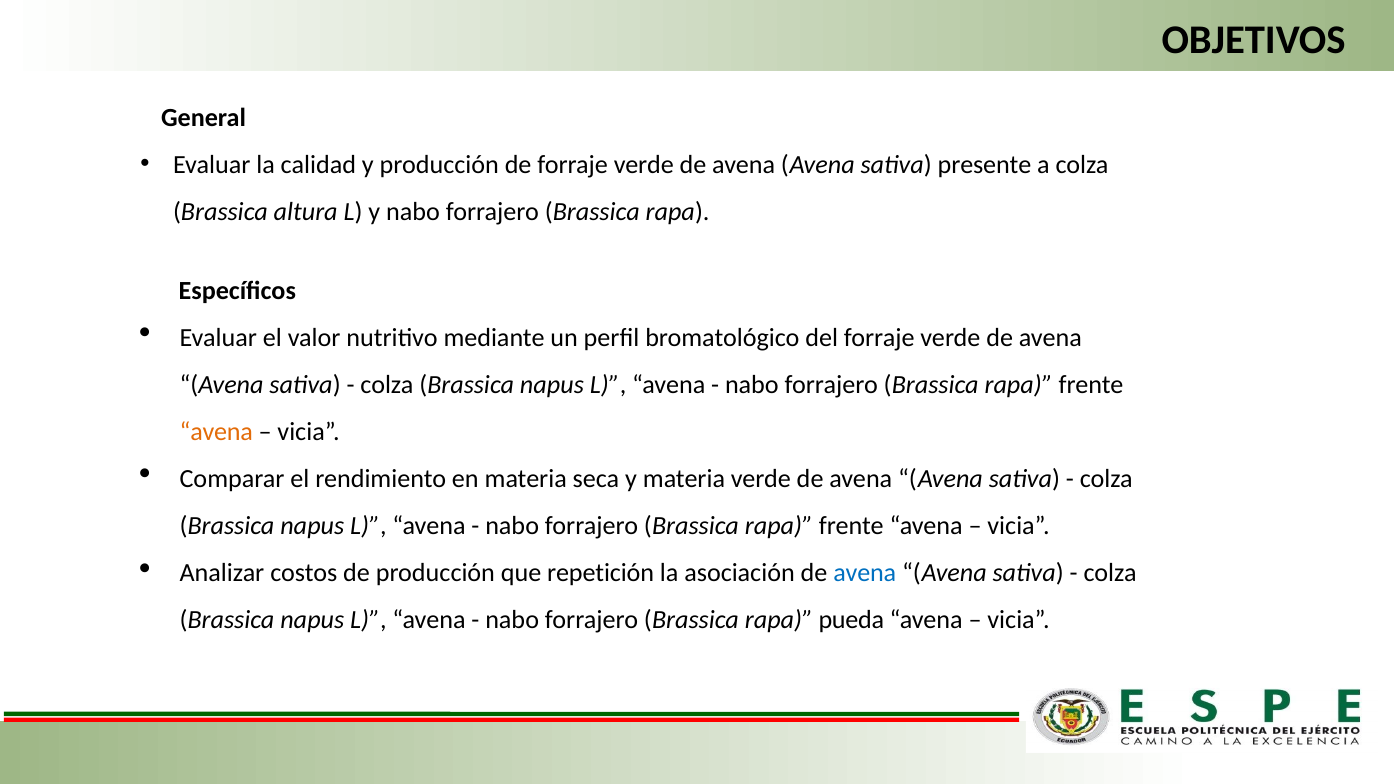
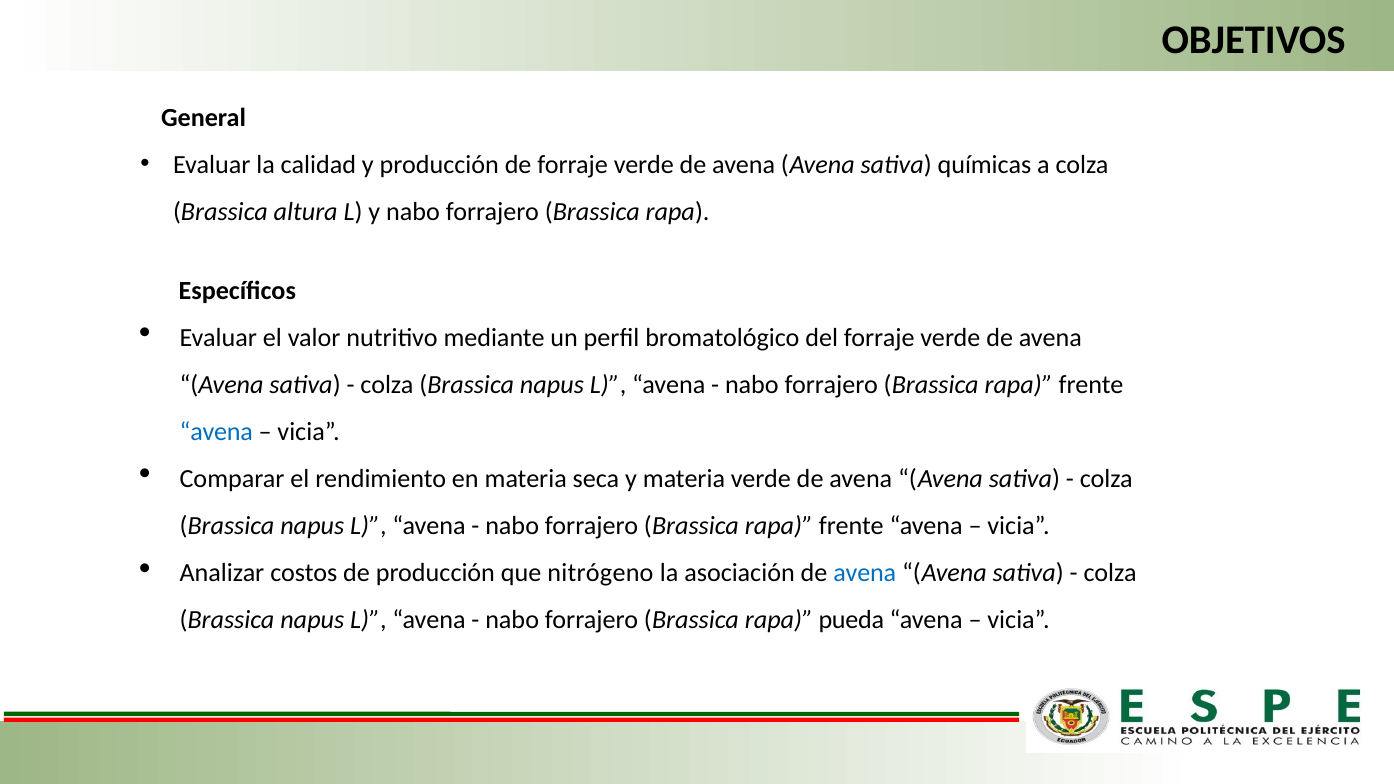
presente: presente -> químicas (984, 164)
avena colour: orange -> blue (216, 432)
repetición: repetición -> nitrógeno (600, 573)
